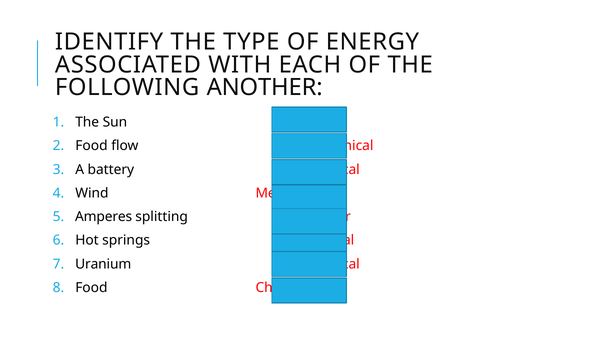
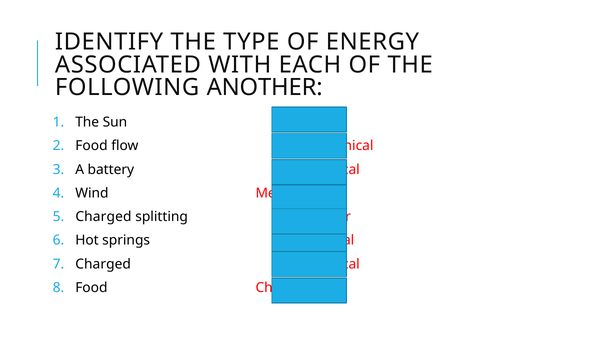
Amperes: Amperes -> Charged (103, 217)
Uranium: Uranium -> Charged (103, 264)
